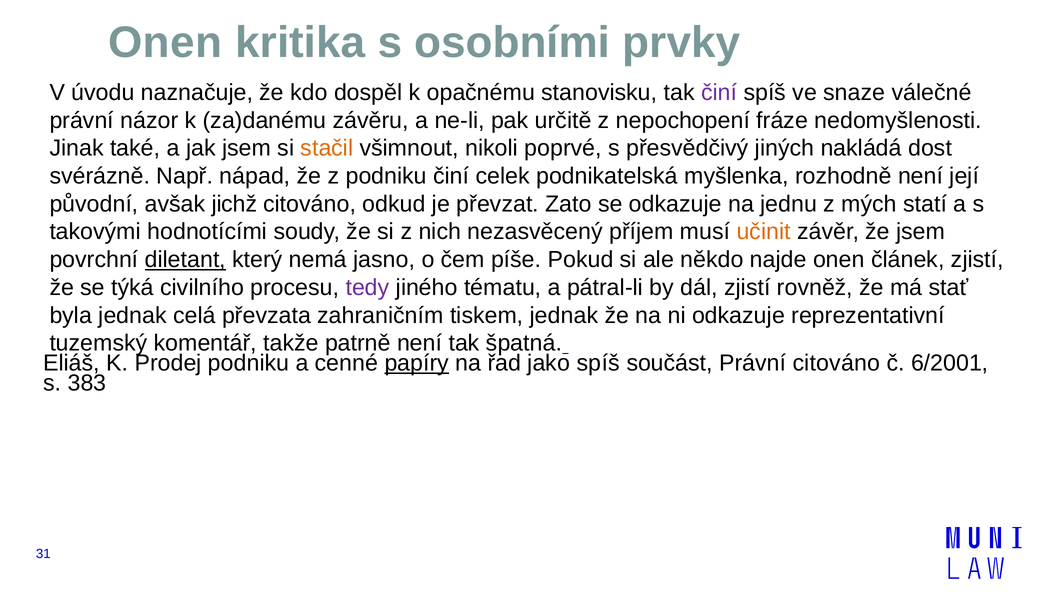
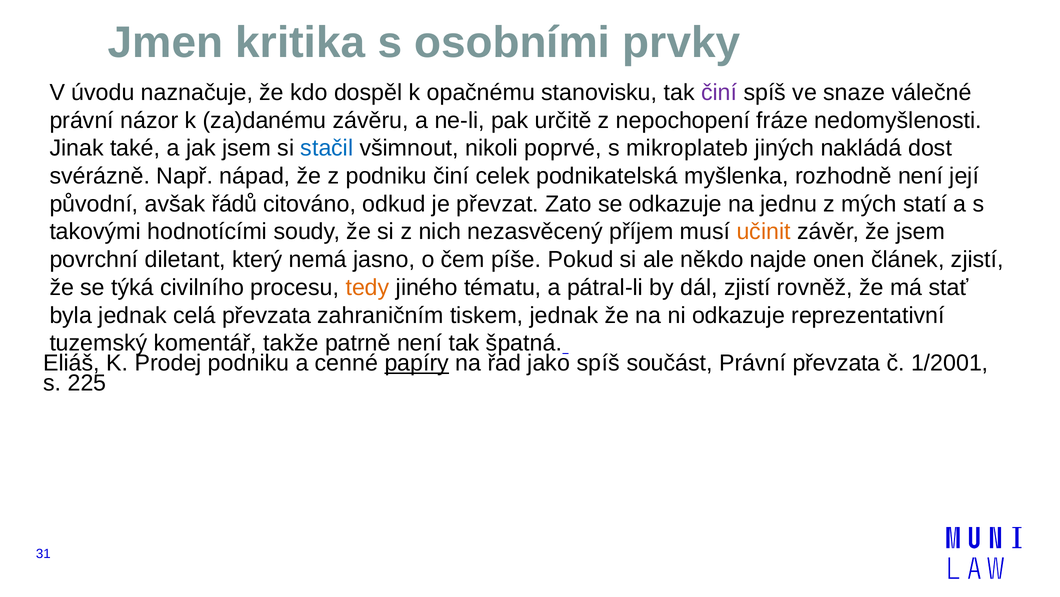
Onen: Onen -> Jmen (165, 43)
stačil colour: orange -> blue (327, 148)
přesvědčivý: přesvědčivý -> mikroplateb (687, 148)
jichž: jichž -> řádů (234, 204)
diletant underline: present -> none (185, 259)
tedy colour: purple -> orange (368, 287)
Právní citováno: citováno -> převzata (837, 363)
6/2001: 6/2001 -> 1/2001 (950, 363)
383: 383 -> 225 (87, 383)
